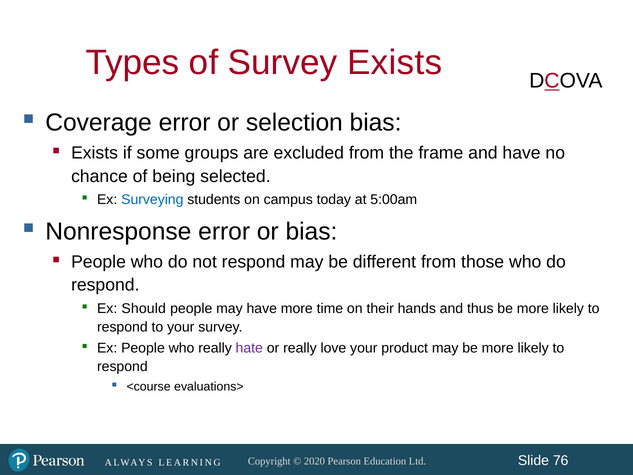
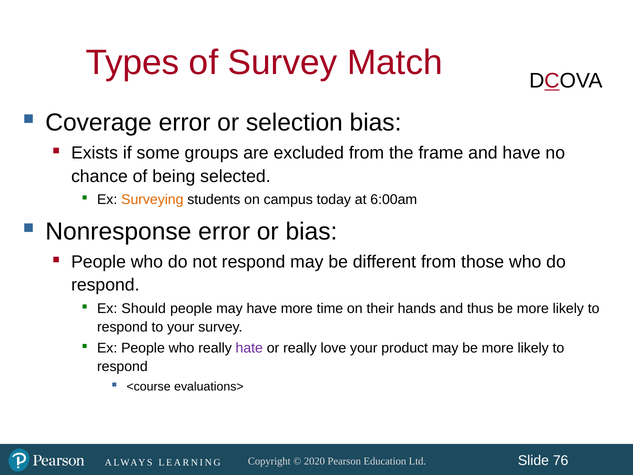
Survey Exists: Exists -> Match (395, 63)
Surveying colour: blue -> orange (152, 200)
5:00am: 5:00am -> 6:00am (394, 200)
